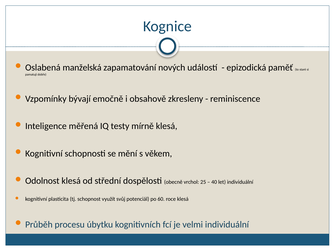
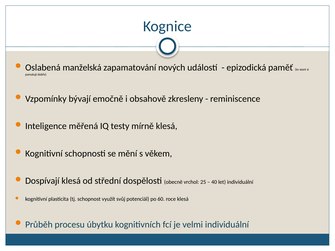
Odolnost: Odolnost -> Dospívají (42, 181)
